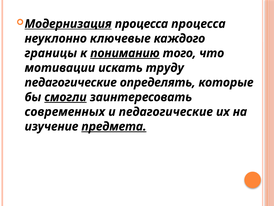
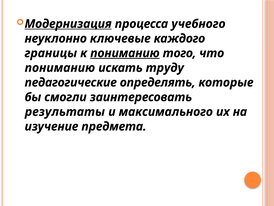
процесса процесса: процесса -> учебного (198, 24)
мотивации: мотивации -> пониманию (60, 68)
смогли underline: present -> none (66, 97)
современных: современных -> результаты (65, 112)
и педагогические: педагогические -> максимального (166, 112)
предмета underline: present -> none (114, 126)
